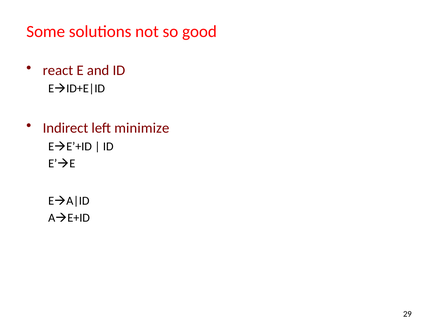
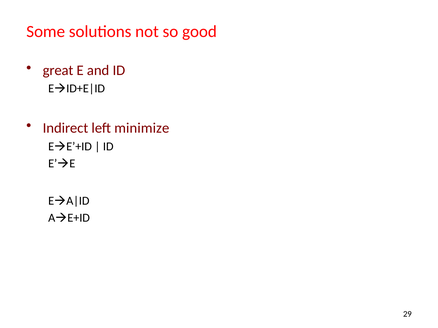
react: react -> great (58, 70)
